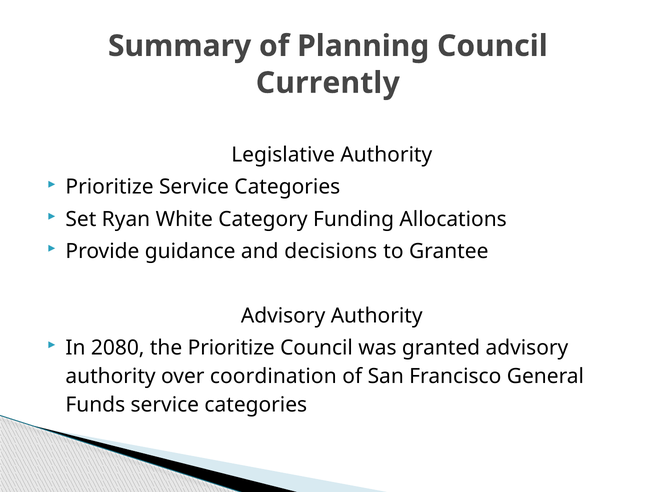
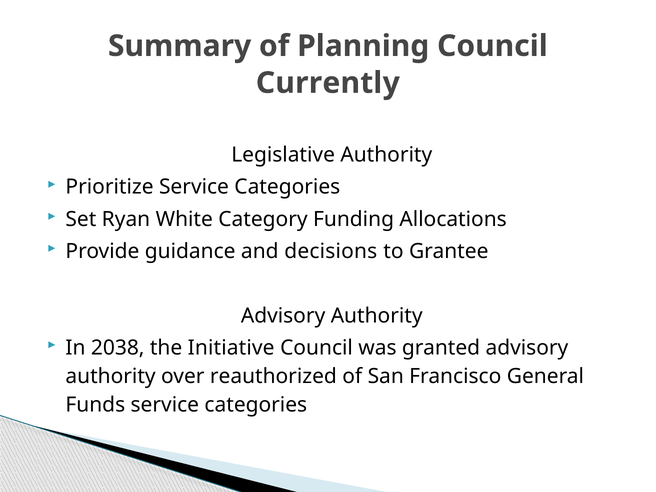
2080: 2080 -> 2038 (118, 348)
the Prioritize: Prioritize -> Initiative (231, 348)
coordination: coordination -> reauthorized (273, 376)
